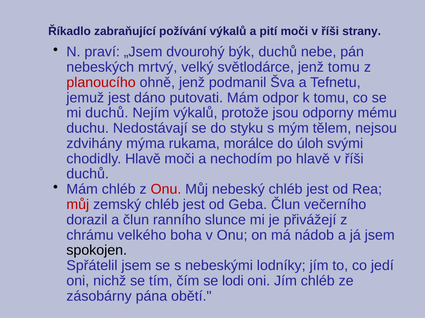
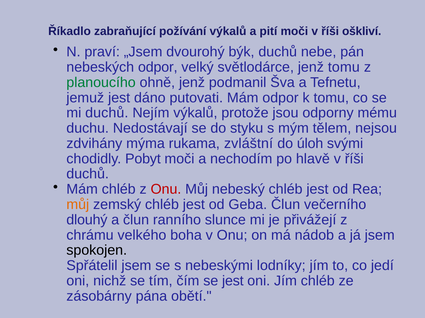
strany: strany -> oškliví (362, 31)
nebeských mrtvý: mrtvý -> odpor (158, 67)
planoucího colour: red -> green (101, 83)
morálce: morálce -> zvláštní (249, 144)
chodidly Hlavě: Hlavě -> Pobyt (143, 159)
můj colour: red -> orange (78, 205)
dorazil: dorazil -> dlouhý (87, 220)
se lodi: lodi -> jest (233, 281)
